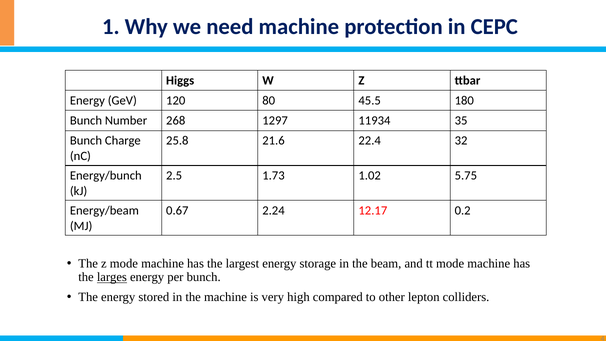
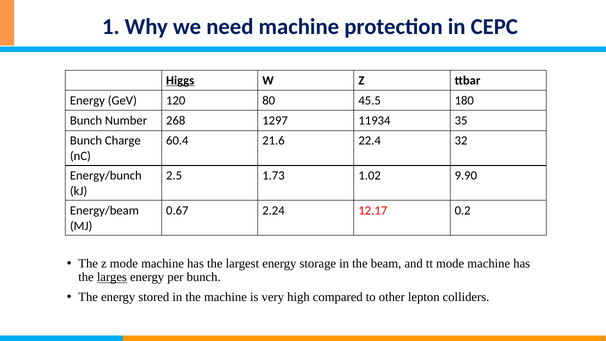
Higgs underline: none -> present (180, 80)
25.8: 25.8 -> 60.4 (177, 141)
5.75: 5.75 -> 9.90 (466, 176)
